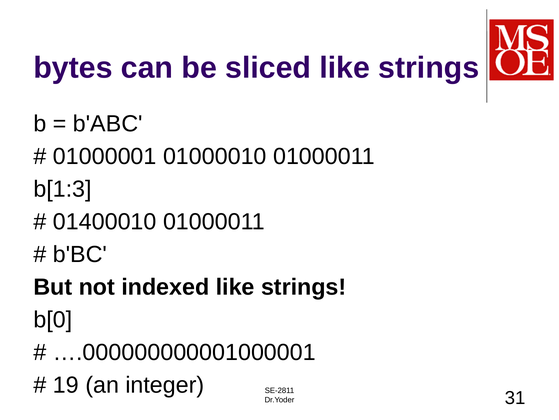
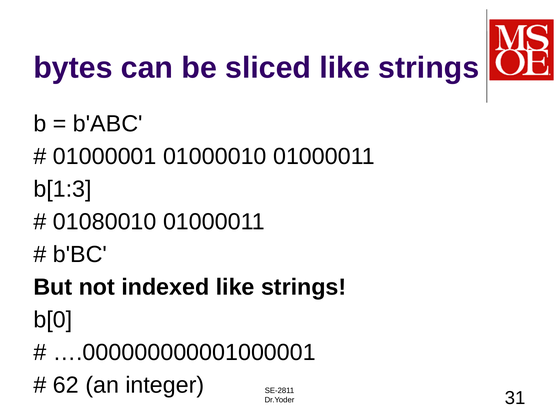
01400010: 01400010 -> 01080010 (105, 221)
19: 19 -> 62 (66, 384)
